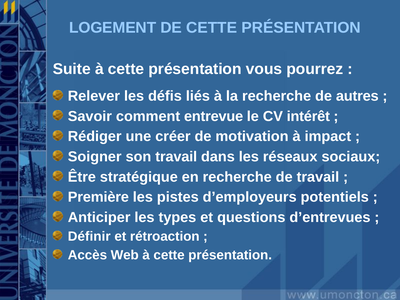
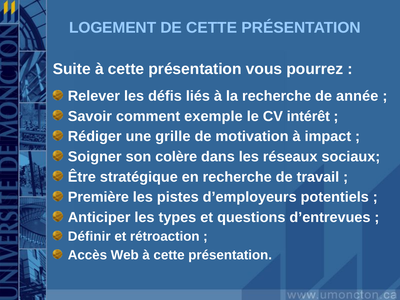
autres: autres -> année (357, 96)
entrevue: entrevue -> exemple (213, 116)
créer: créer -> grille (173, 137)
son travail: travail -> colère (176, 157)
